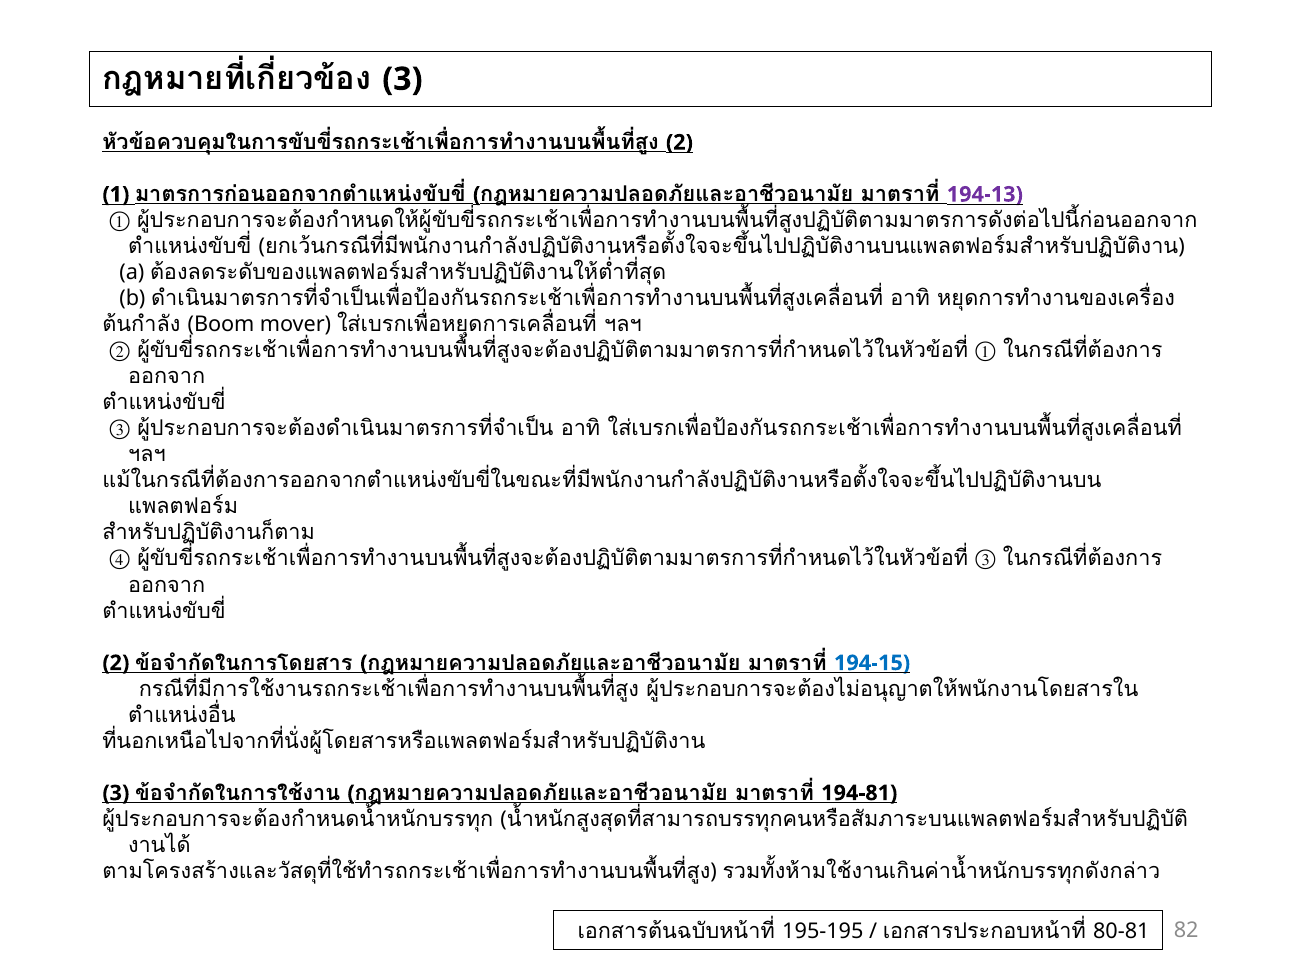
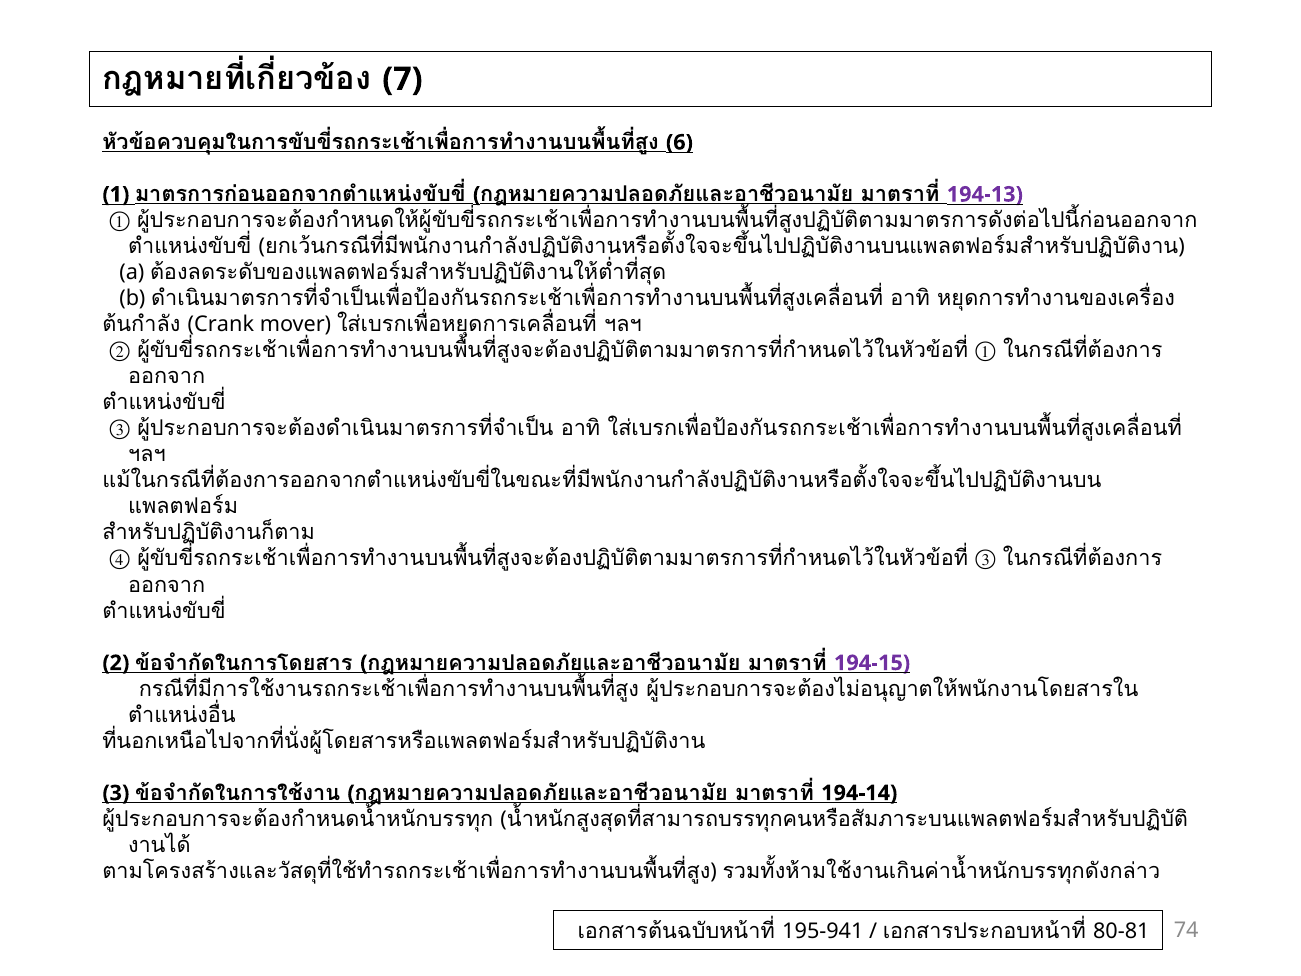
3: 3 -> 7 (402, 79)
2: 2 -> 6 (679, 142)
Boom: Boom -> Crank (221, 325)
194-15 colour: blue -> purple (872, 663)
194-81: 194-81 -> 194-14 (859, 793)
195-195: 195-195 -> 195-941 (823, 932)
82: 82 -> 74 (1186, 930)
